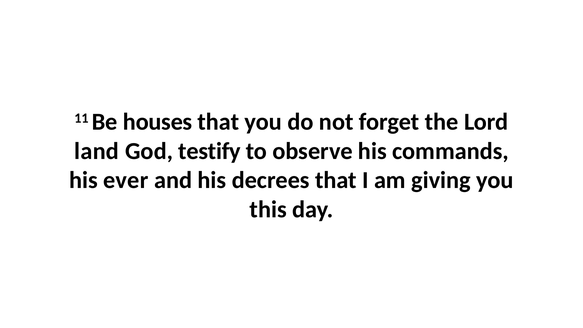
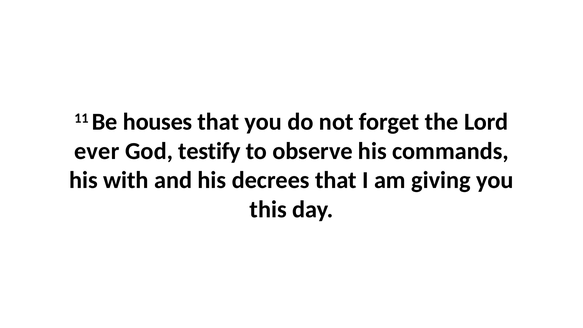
land: land -> ever (97, 151)
ever: ever -> with (126, 180)
